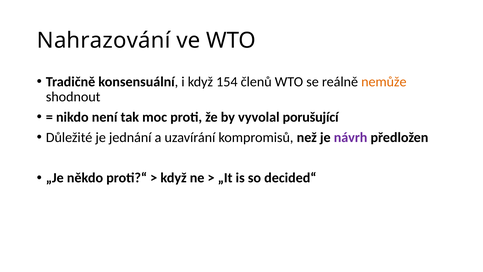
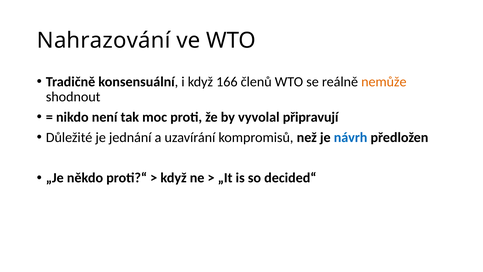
154: 154 -> 166 (227, 82)
porušující: porušující -> připravují (311, 117)
návrh colour: purple -> blue (351, 137)
